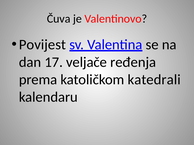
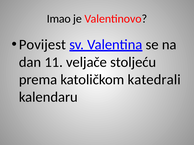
Čuva: Čuva -> Imao (59, 19)
17: 17 -> 11 (54, 62)
ređenja: ređenja -> stoljeću (133, 62)
